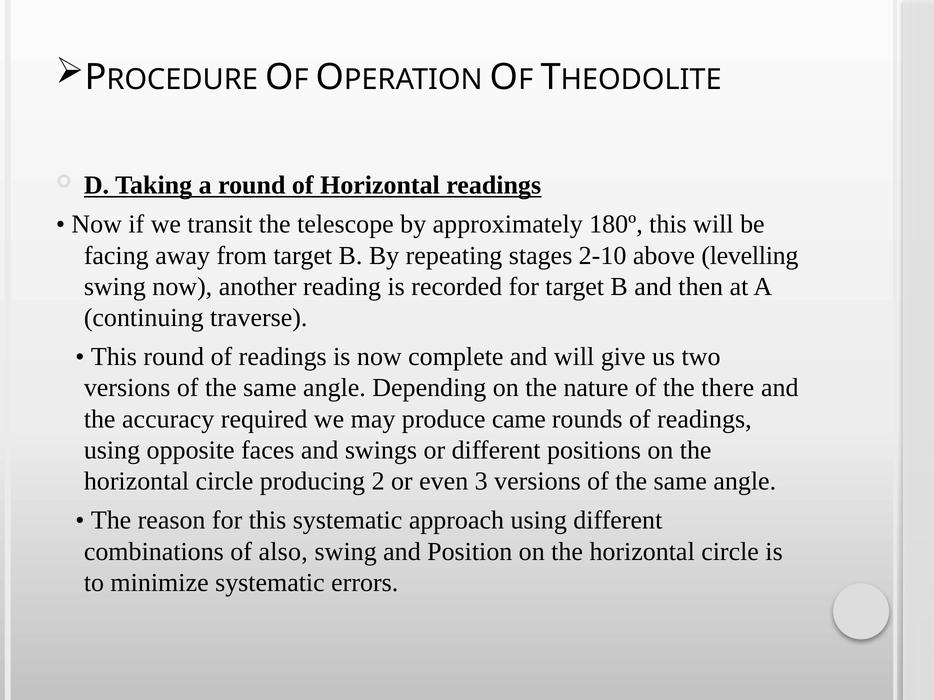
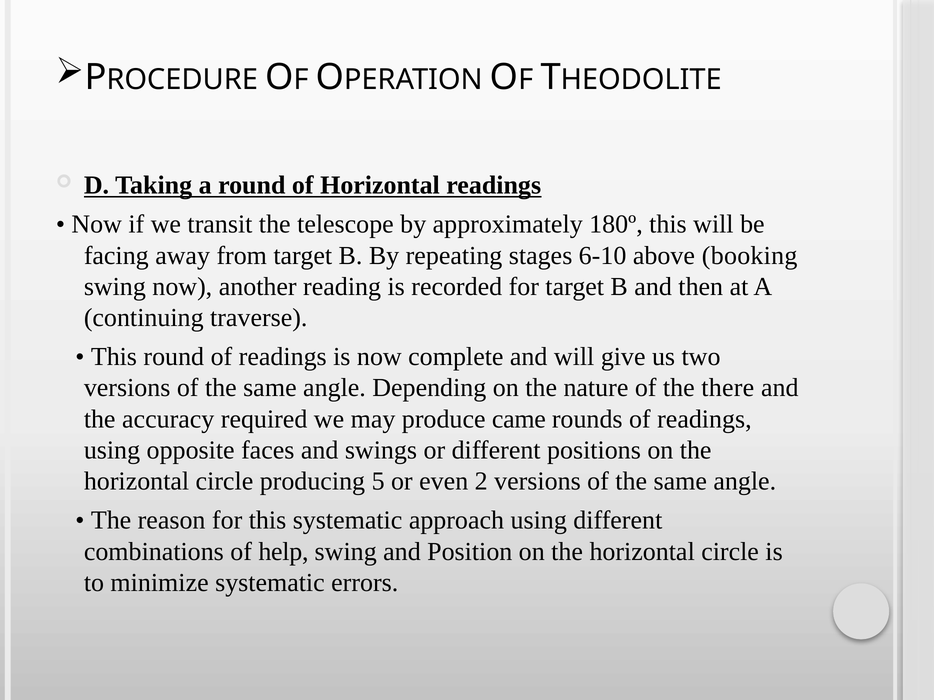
2-10: 2-10 -> 6-10 (603, 256)
levelling: levelling -> booking (750, 256)
2: 2 -> 5 (378, 482)
3: 3 -> 2 (481, 482)
also: also -> help (283, 552)
